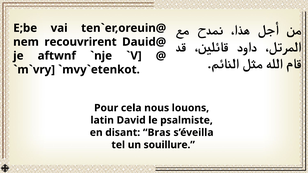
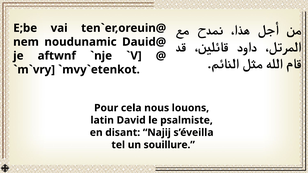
recouvrirent: recouvrirent -> noudunamic (81, 42)
Bras: Bras -> Najij (157, 133)
